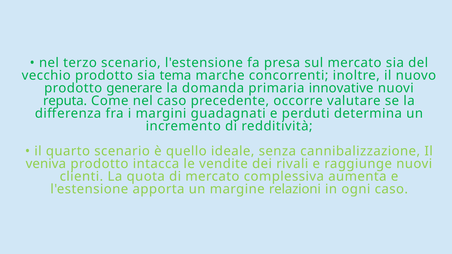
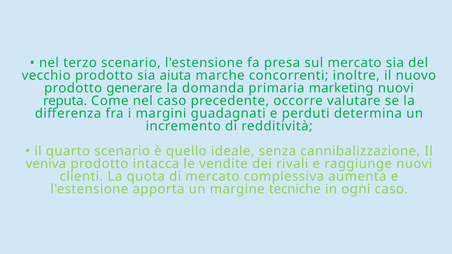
tema: tema -> aiuta (175, 76)
innovative: innovative -> marketing (341, 88)
relazioni: relazioni -> tecniche (295, 189)
